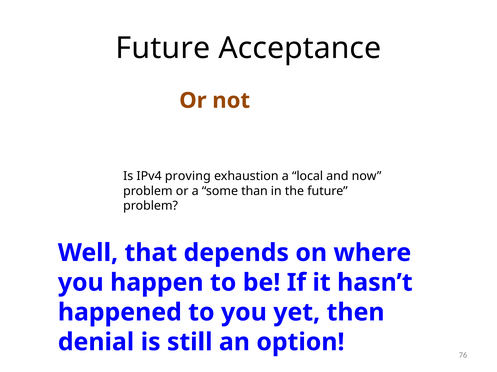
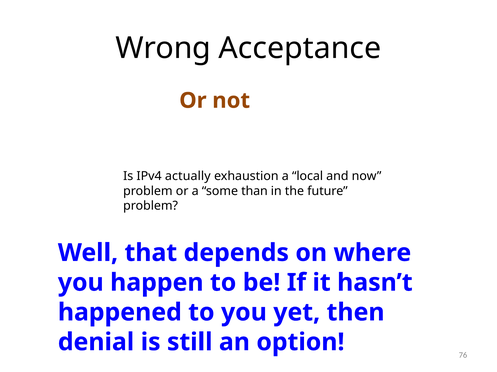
Future: Future -> Wrong (163, 48)
proving: proving -> actually (188, 176)
